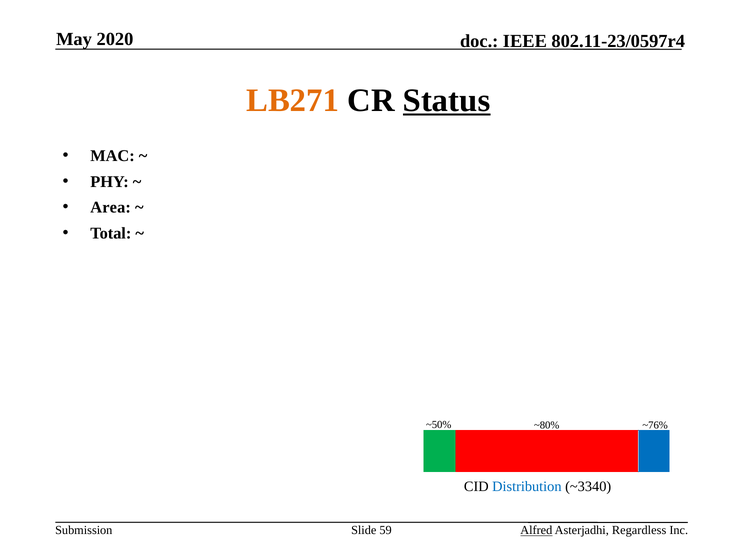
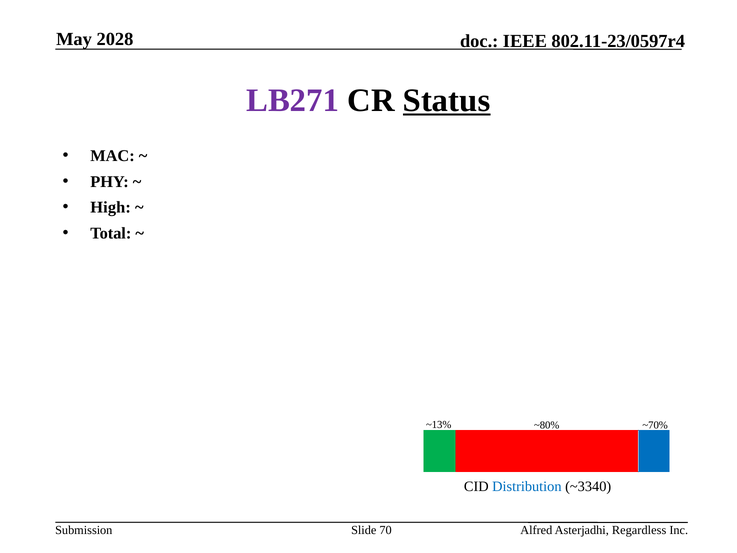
2020: 2020 -> 2028 (115, 39)
LB271 colour: orange -> purple (293, 100)
Area: Area -> High (111, 207)
~50%: ~50% -> ~13% (439, 425)
~76%: ~76% -> ~70% (655, 425)
59: 59 -> 70 (386, 530)
Alfred underline: present -> none (536, 530)
